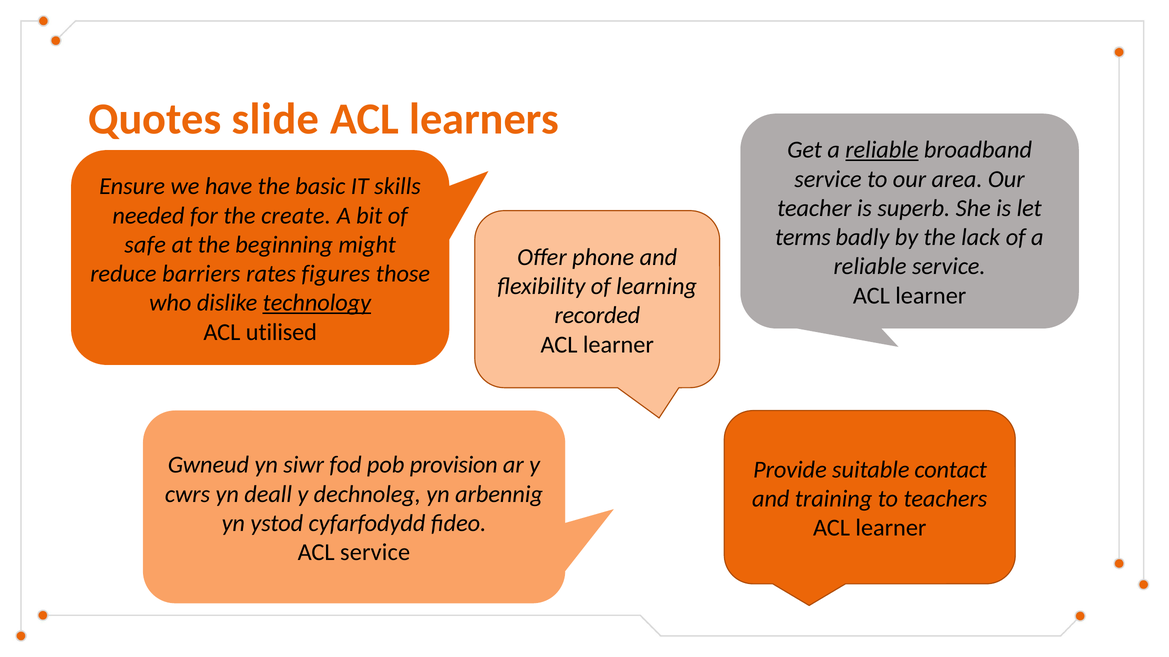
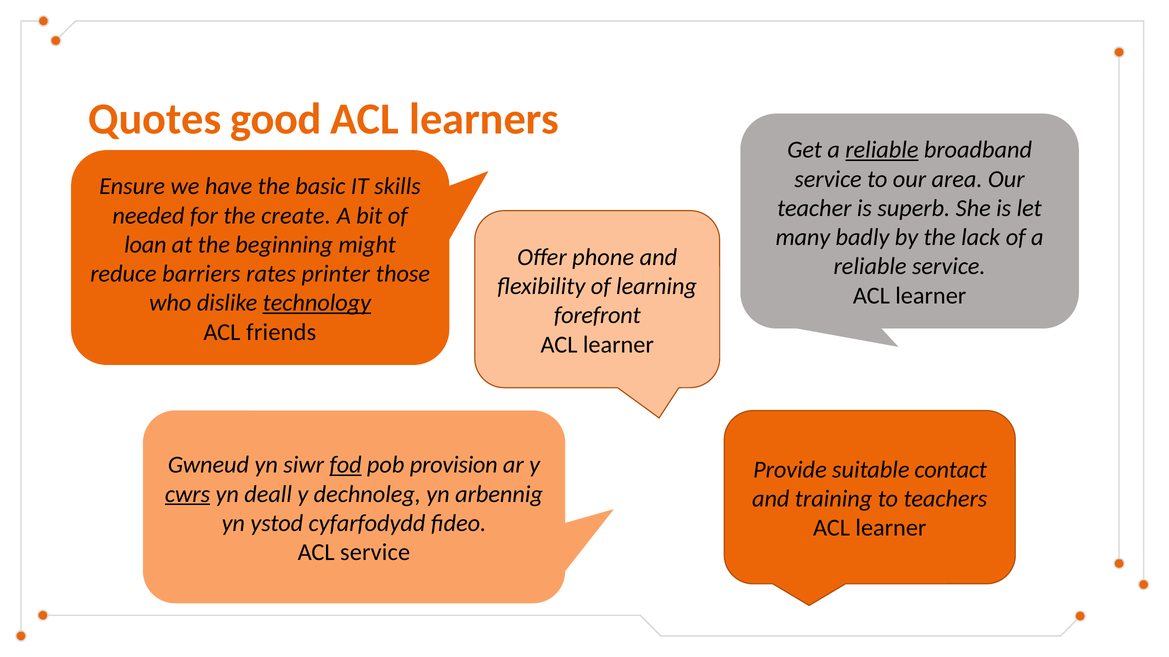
slide: slide -> good (276, 119)
terms: terms -> many (803, 237)
safe: safe -> loan (145, 245)
figures: figures -> printer (336, 274)
recorded: recorded -> forefront (597, 316)
utilised: utilised -> friends (281, 332)
fod underline: none -> present (346, 465)
cwrs underline: none -> present (188, 494)
